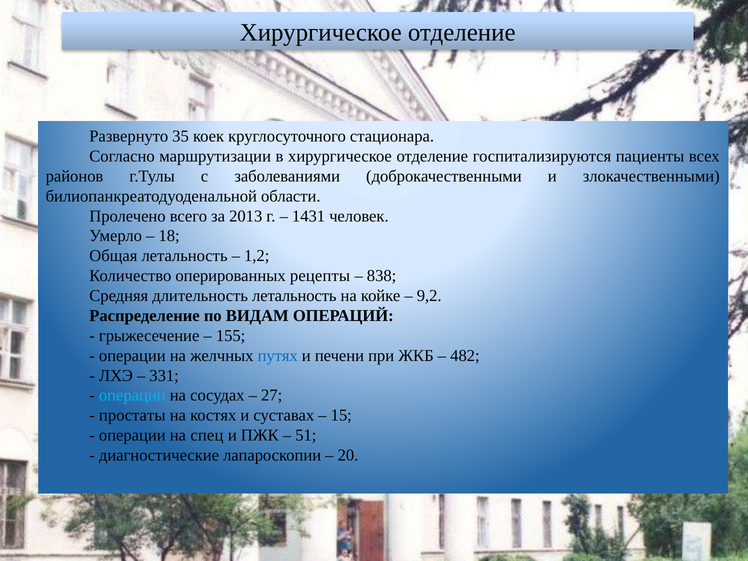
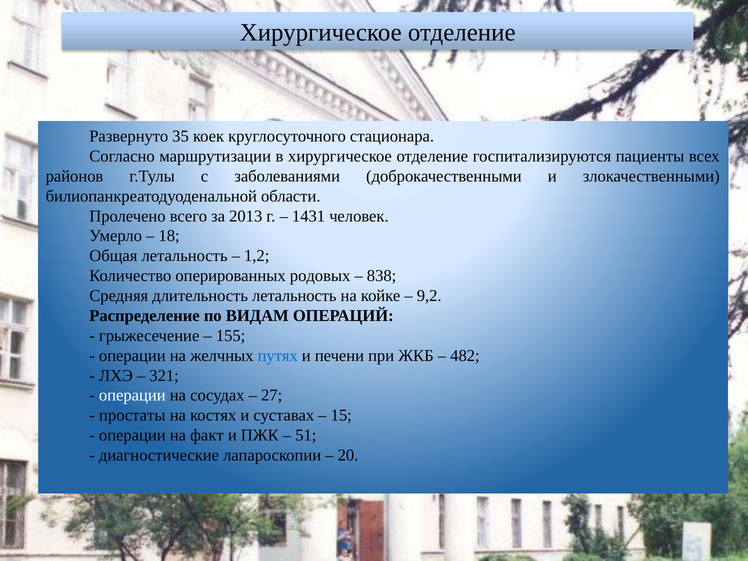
рецепты: рецепты -> родовых (320, 276)
331: 331 -> 321 (164, 376)
операции colour: light blue -> white (132, 395)
спец: спец -> факт (207, 435)
